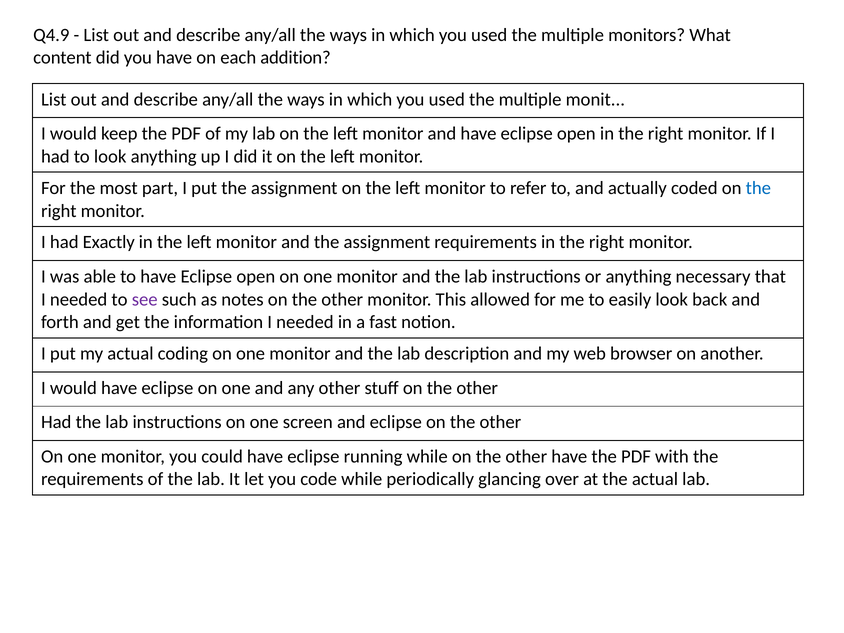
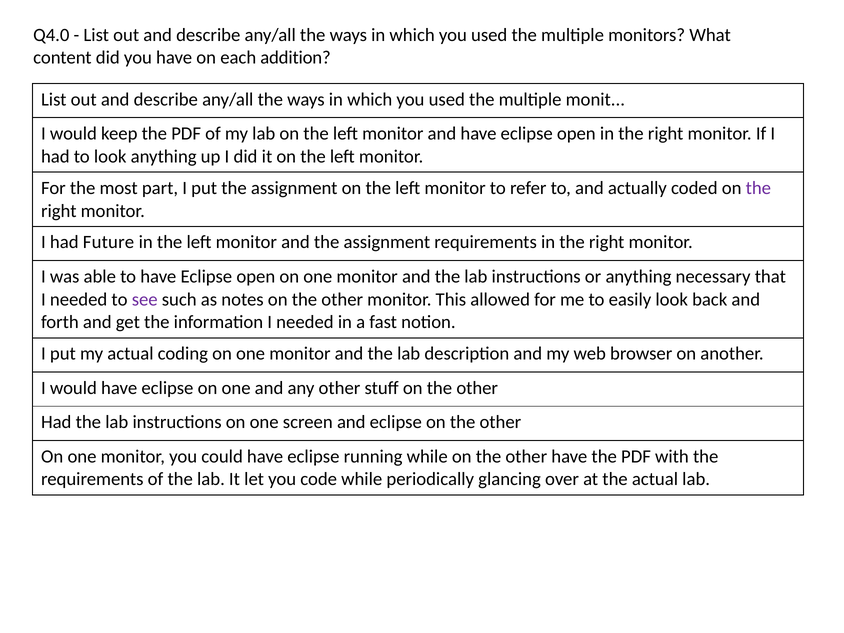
Q4.9: Q4.9 -> Q4.0 (51, 35)
the colour: blue -> purple (758, 188)
Exactly: Exactly -> Future (109, 242)
